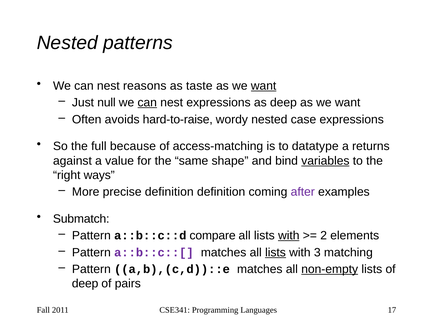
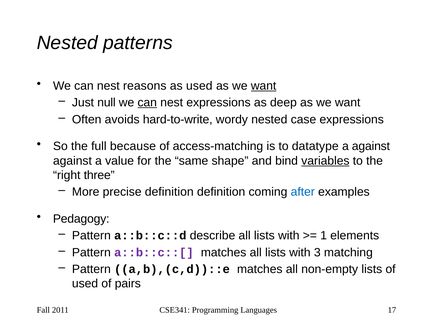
as taste: taste -> used (199, 86)
hard-to-raise: hard-to-raise -> hard-to-write (178, 120)
a returns: returns -> against (371, 147)
ways: ways -> three (99, 176)
after colour: purple -> blue (303, 192)
Submatch: Submatch -> Pedagogy (81, 219)
compare: compare -> describe (213, 236)
with underline: present -> none (289, 236)
2: 2 -> 1 (324, 236)
lists underline: present -> none (275, 253)
non-empty underline: present -> none (330, 270)
deep: deep -> used (85, 284)
